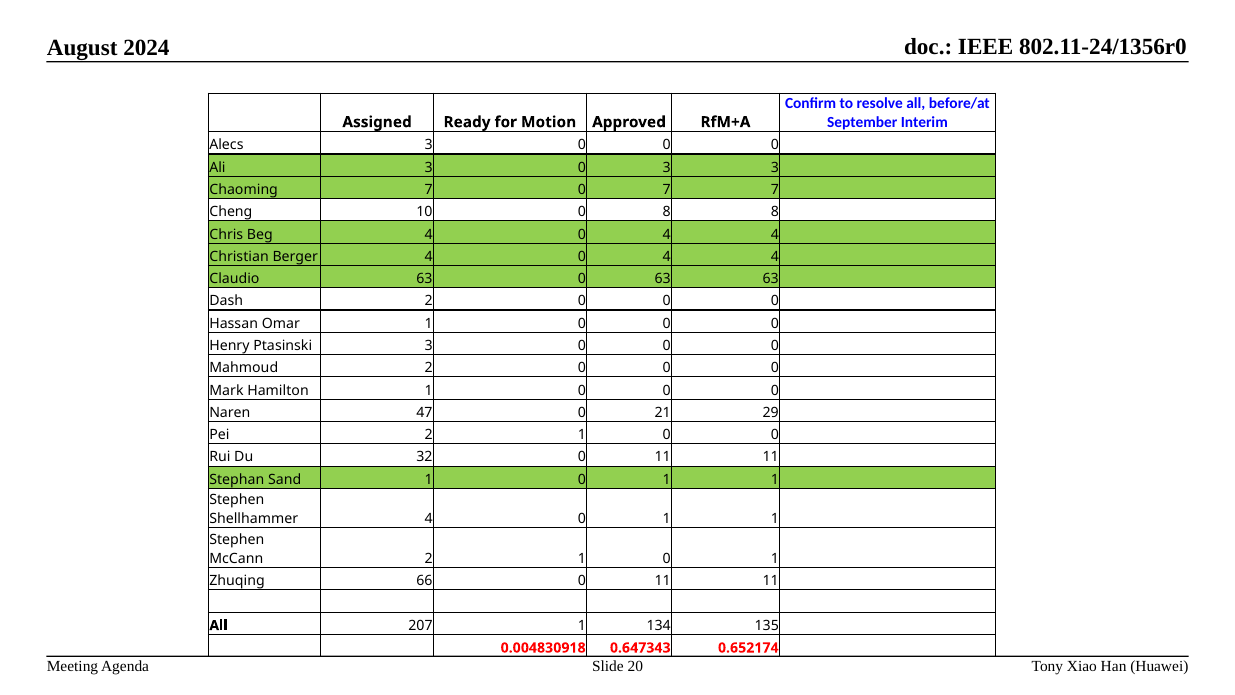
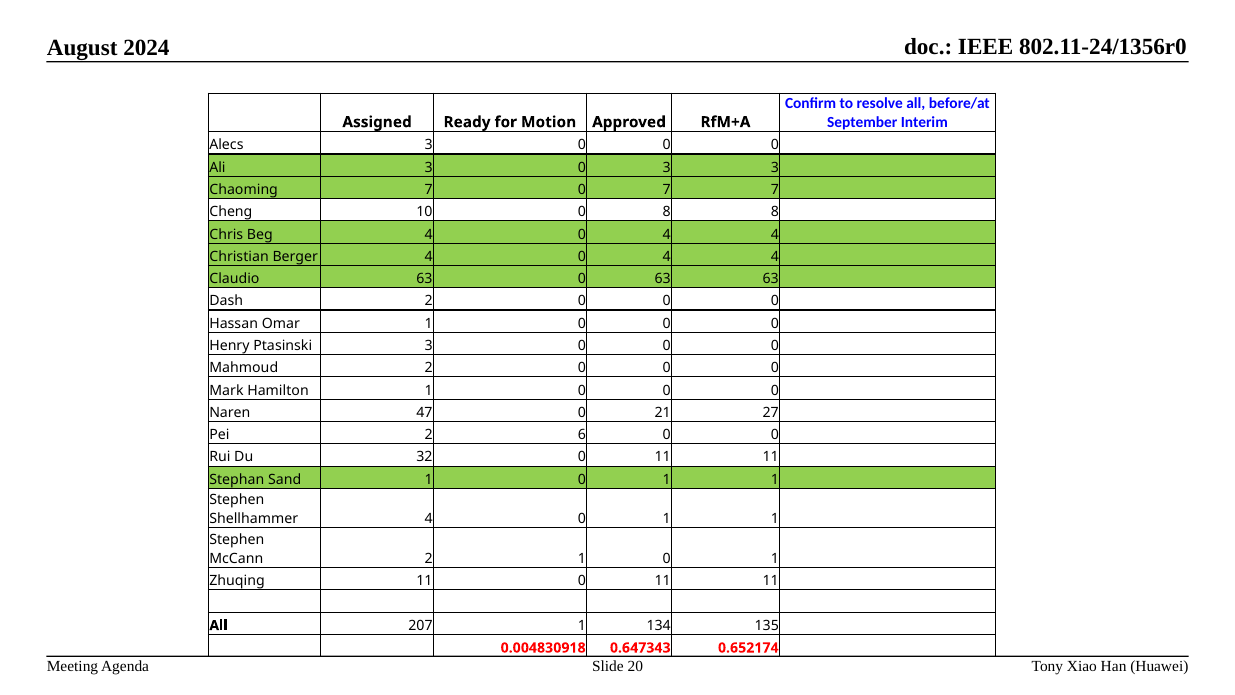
29: 29 -> 27 (771, 412)
Pei 2 1: 1 -> 6 (582, 435)
Zhuqing 66: 66 -> 11 (424, 581)
